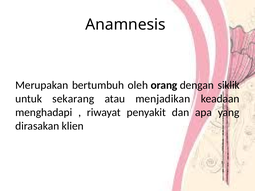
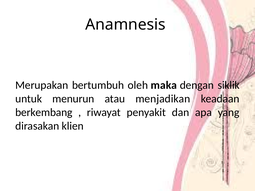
orang: orang -> maka (164, 85)
sekarang: sekarang -> menurun (73, 99)
menghadapi: menghadapi -> berkembang (44, 112)
